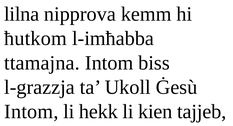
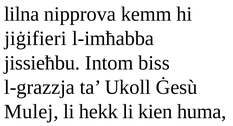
ħutkom: ħutkom -> jiġifieri (35, 38)
ttamajna: ttamajna -> jissieħbu (42, 63)
Intom: Intom -> Mulej (31, 111)
tajjeb: tajjeb -> huma (202, 111)
